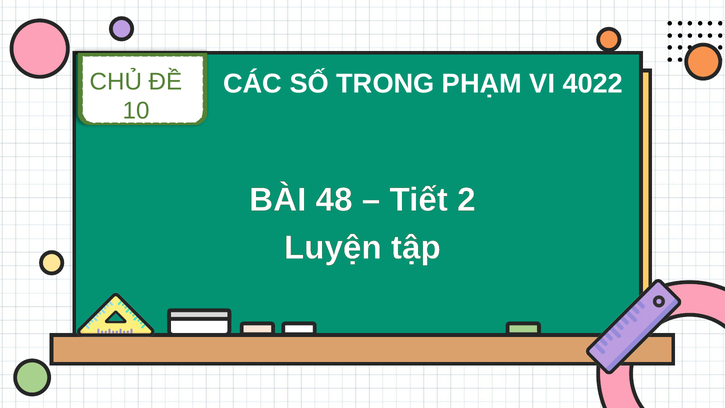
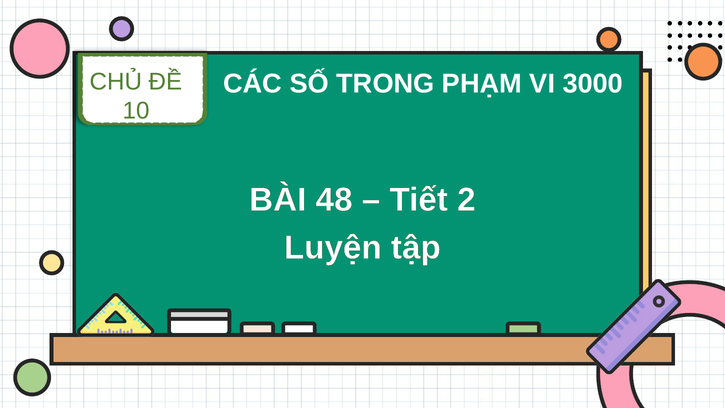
4022: 4022 -> 3000 (593, 84)
